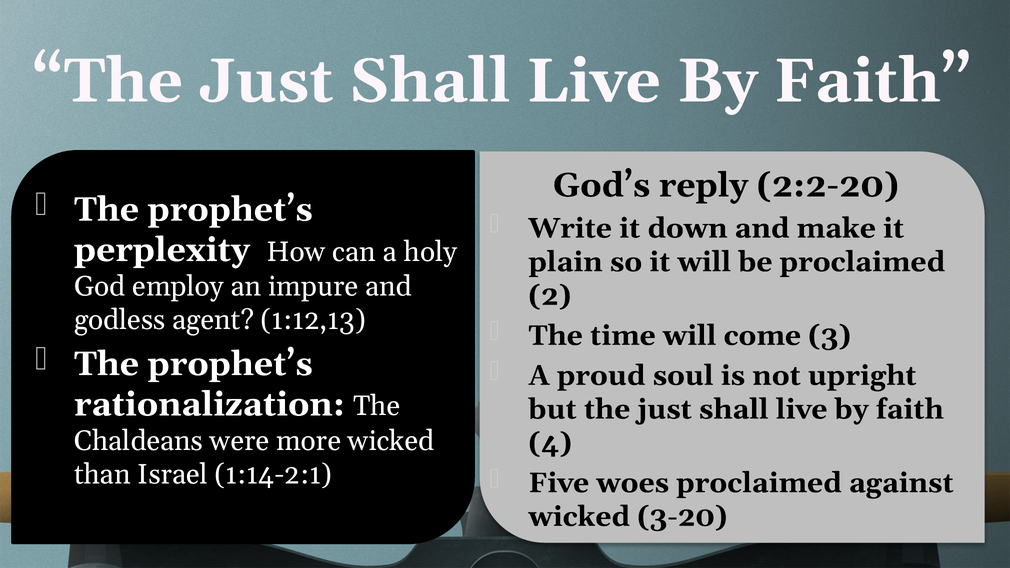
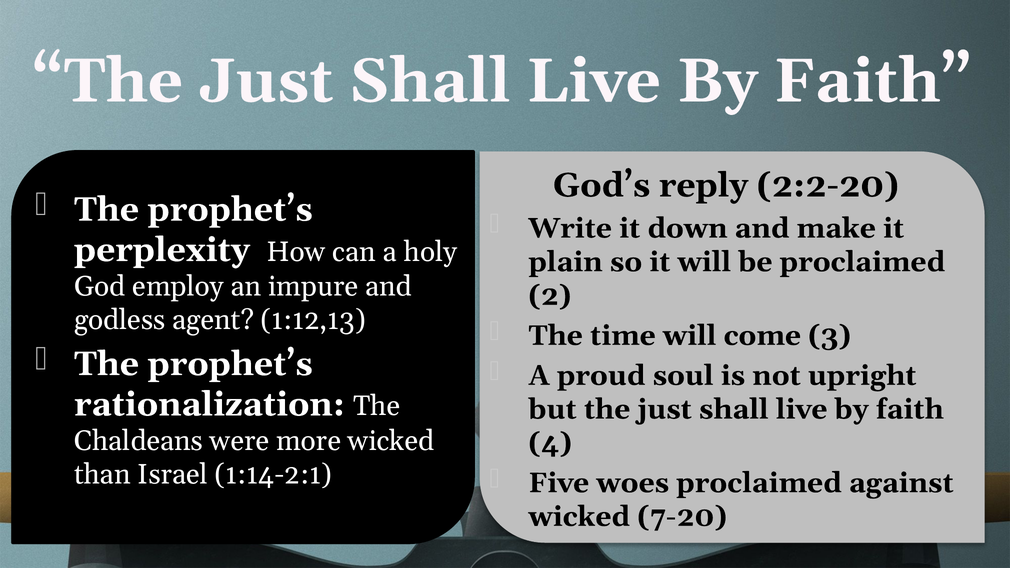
3-20: 3-20 -> 7-20 (682, 517)
